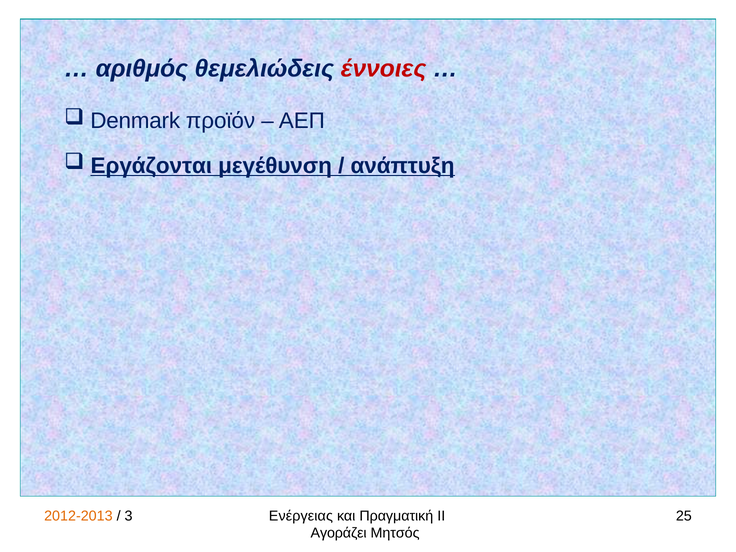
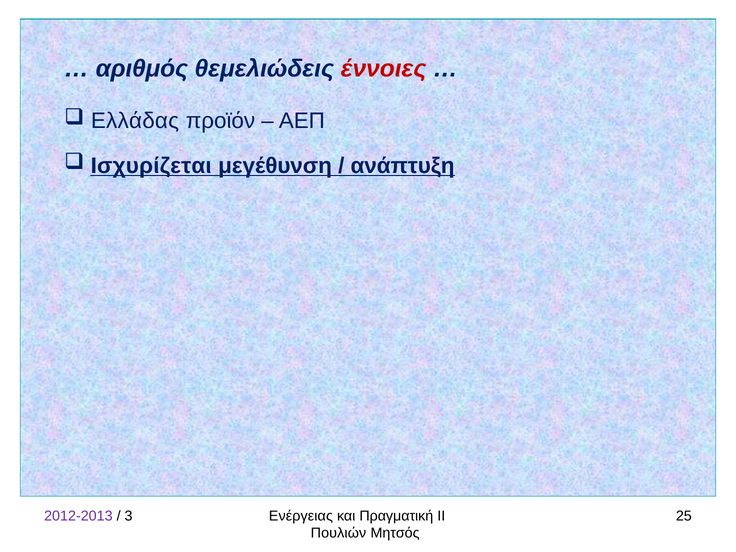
Denmark: Denmark -> Ελλάδας (135, 121)
Εργάζονται: Εργάζονται -> Ισχυρίζεται (151, 166)
2012-2013 colour: orange -> purple (78, 516)
Αγοράζει: Αγοράζει -> Πουλιών (338, 533)
